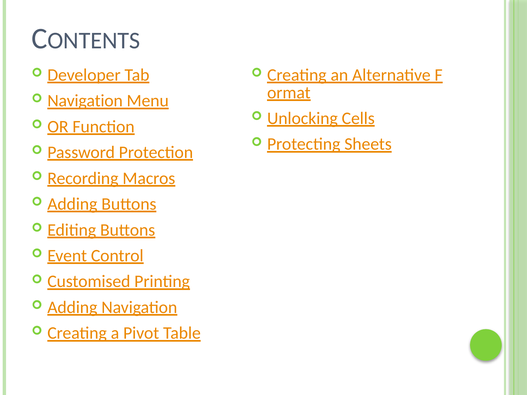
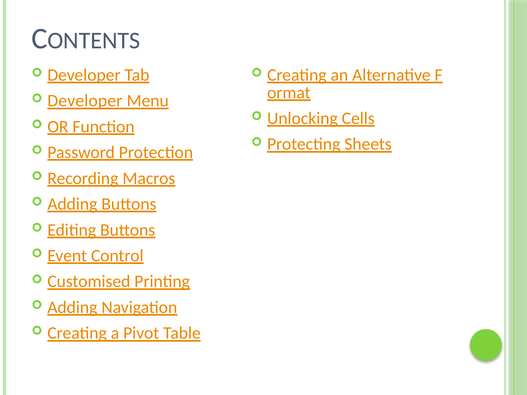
Navigation: Navigation -> Developer (85, 101)
